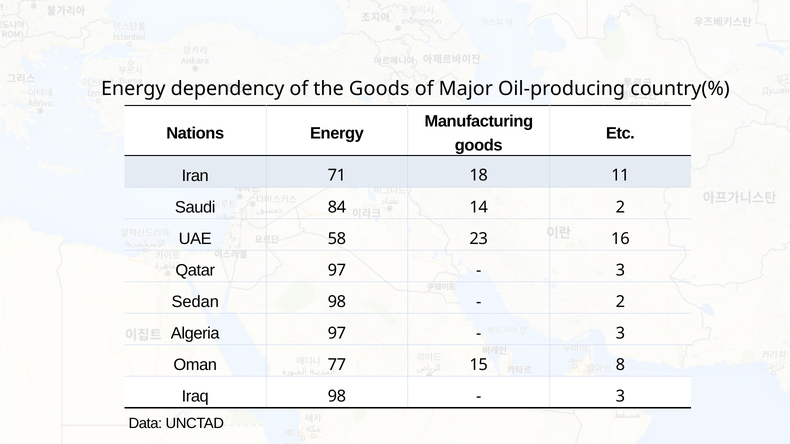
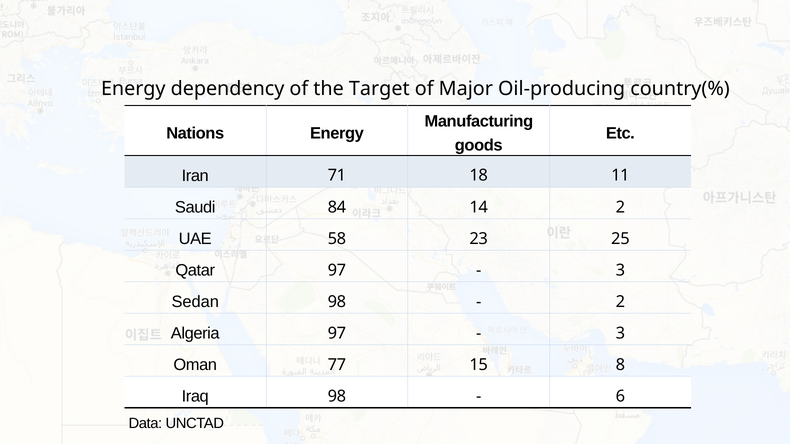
the Goods: Goods -> Target (379, 89)
16: 16 -> 25 (620, 239)
3: 3 -> 6 (620, 397)
